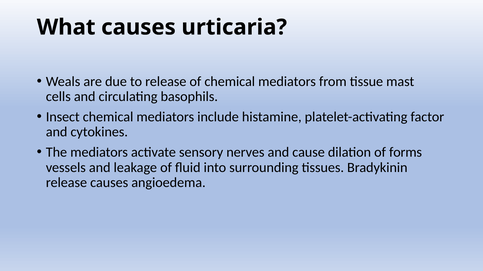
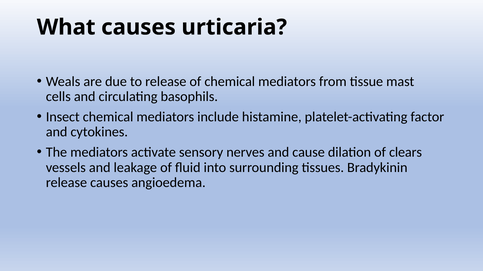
forms: forms -> clears (406, 153)
